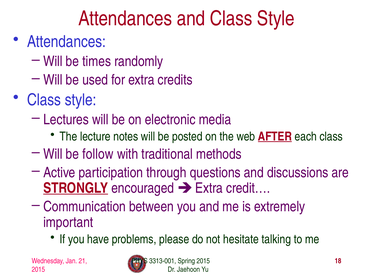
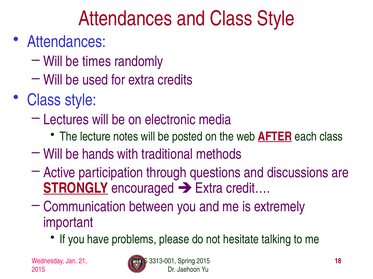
follow: follow -> hands (98, 154)
